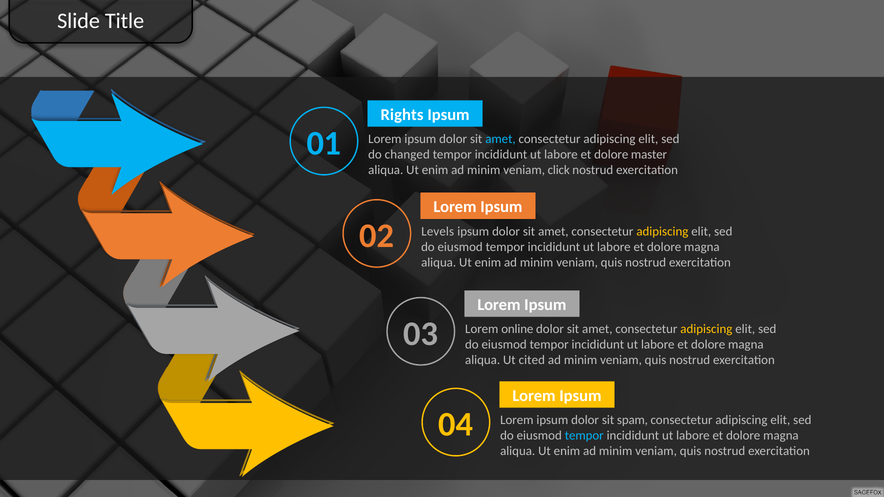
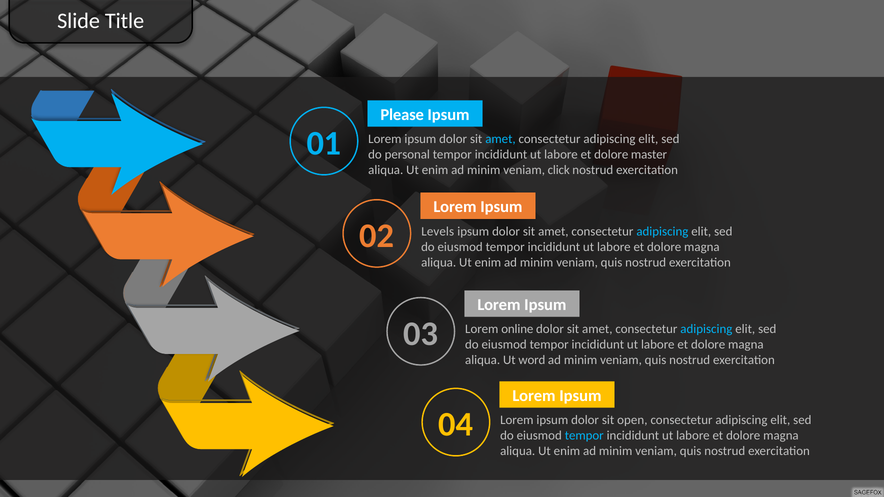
Rights: Rights -> Please (402, 115)
changed: changed -> personal (407, 155)
adipiscing colour: yellow -> light blue (662, 231)
adipiscing colour: yellow -> light blue (706, 329)
cited: cited -> word (532, 360)
spam: spam -> open (632, 420)
